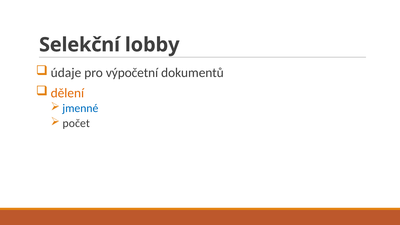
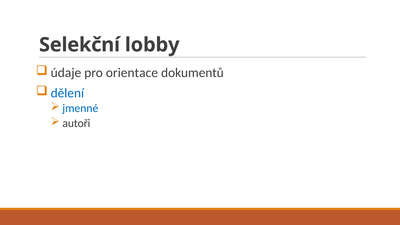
výpočetní: výpočetní -> orientace (132, 73)
dělení colour: orange -> blue (67, 93)
počet: počet -> autoři (76, 123)
